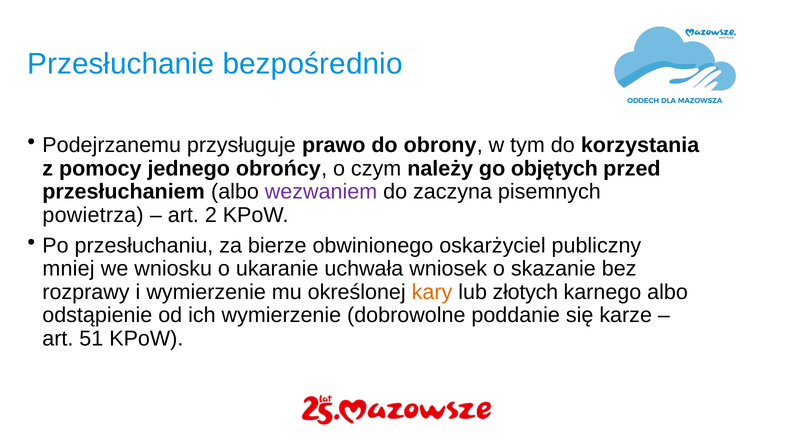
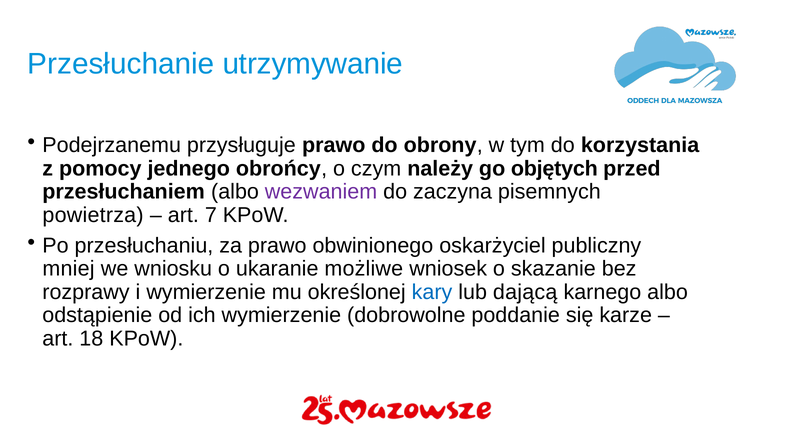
bezpośrednio: bezpośrednio -> utrzymywanie (313, 64)
2: 2 -> 7 (211, 215)
za bierze: bierze -> prawo (277, 245)
uchwała: uchwała -> możliwe (364, 269)
kary colour: orange -> blue (432, 292)
złotych: złotych -> dającą (525, 292)
51: 51 -> 18 (91, 338)
